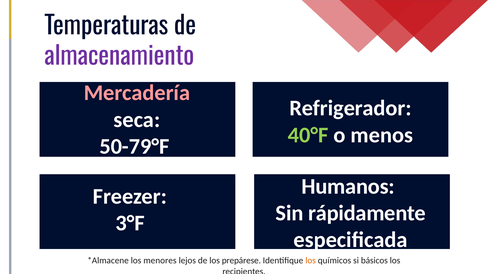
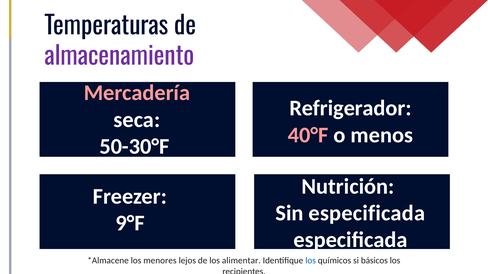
40°F colour: light green -> pink (308, 135)
50-79°F: 50-79°F -> 50-30°F (134, 147)
Humanos: Humanos -> Nutrición (348, 187)
Sin rápidamente: rápidamente -> especificada (367, 214)
3°F: 3°F -> 9°F (130, 224)
prepárese: prepárese -> alimentar (241, 261)
los colour: orange -> blue (311, 261)
